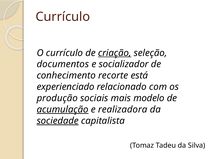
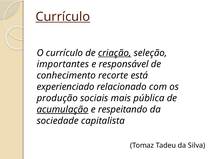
Currículo underline: none -> present (63, 17)
documentos: documentos -> importantes (63, 65)
socializador: socializador -> responsável (124, 65)
modelo: modelo -> pública (149, 99)
realizadora: realizadora -> respeitando (123, 110)
sociedade underline: present -> none (58, 121)
